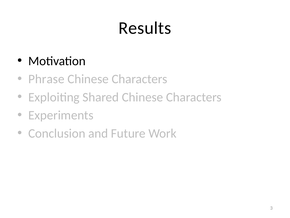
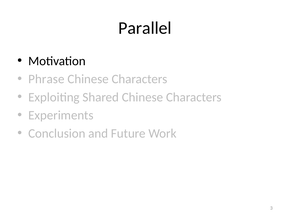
Results: Results -> Parallel (145, 28)
